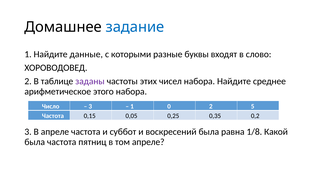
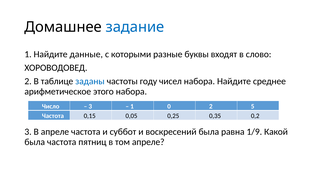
заданы colour: purple -> blue (90, 81)
этих: этих -> году (148, 81)
1/8: 1/8 -> 1/9 (254, 132)
